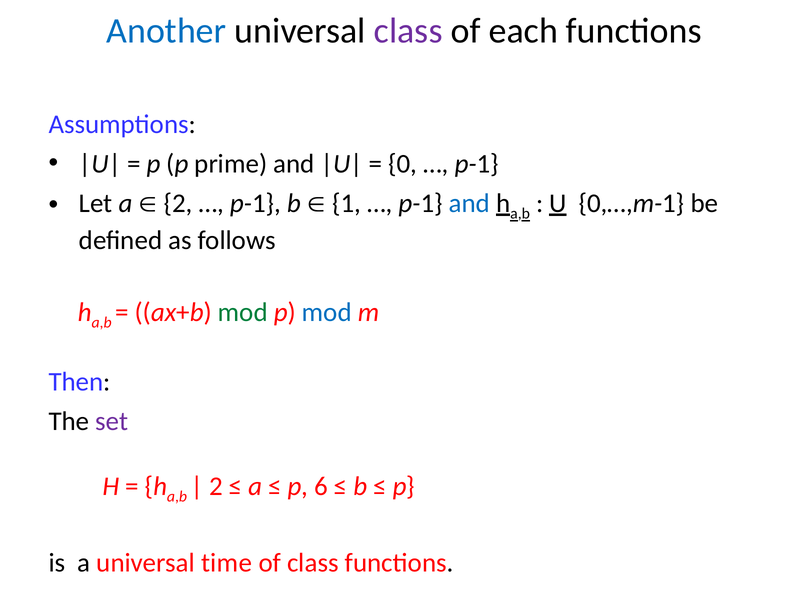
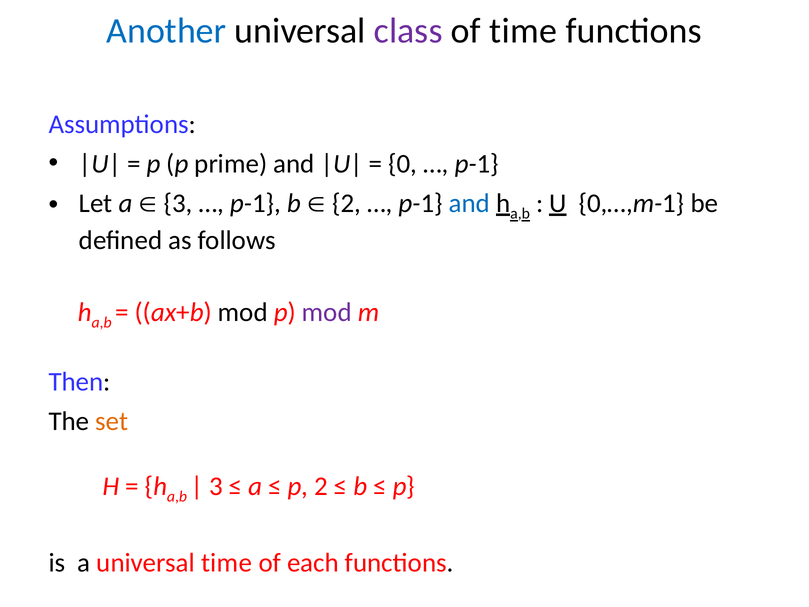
of each: each -> time (523, 31)
2: 2 -> 3 (178, 203)
1: 1 -> 2 (347, 203)
mod colour: green -> black (243, 312)
mod colour: blue -> purple (327, 312)
set colour: purple -> orange (112, 421)
2: 2 -> 3 (216, 486)
p 6: 6 -> 2 (321, 486)
of class: class -> each (313, 562)
